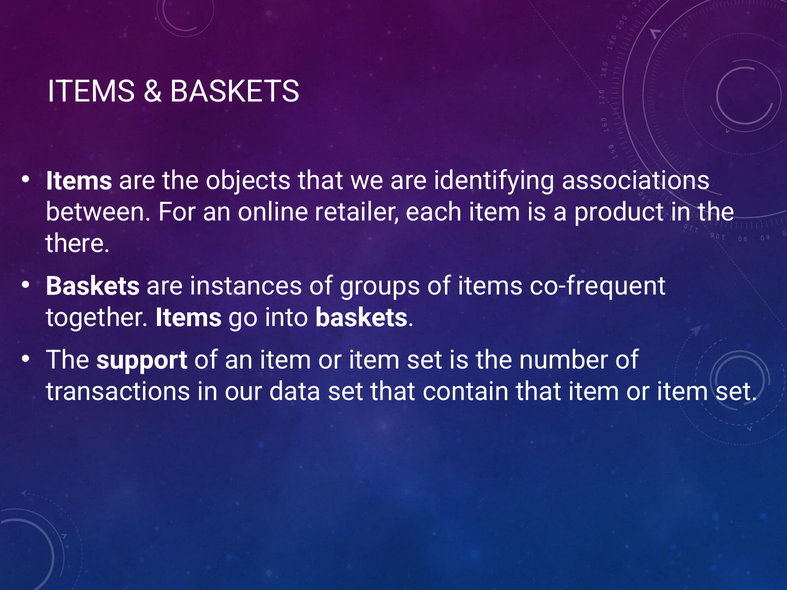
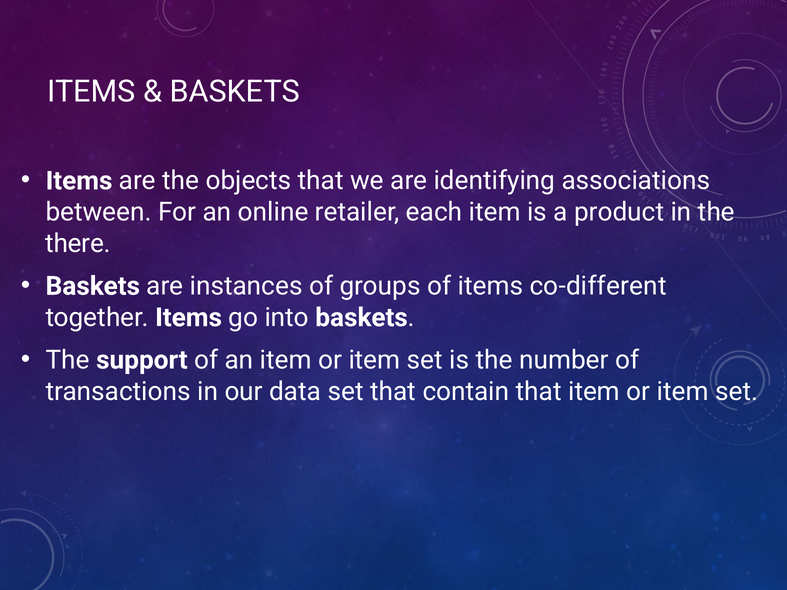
co-frequent: co-frequent -> co-different (598, 286)
